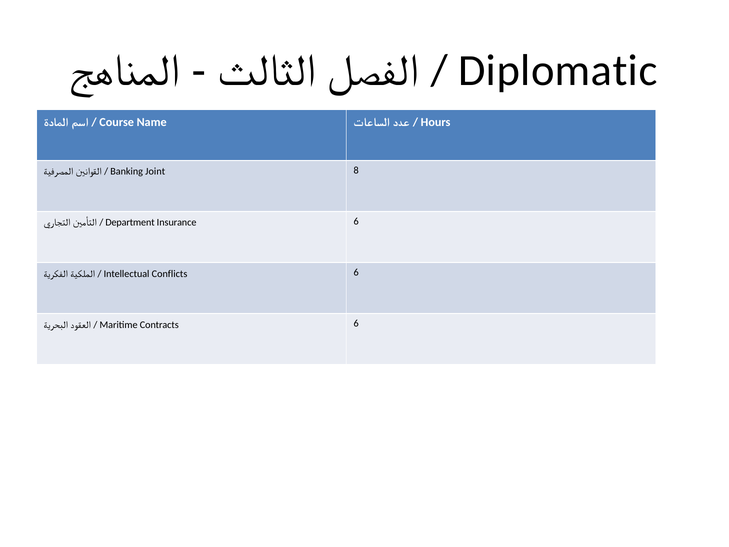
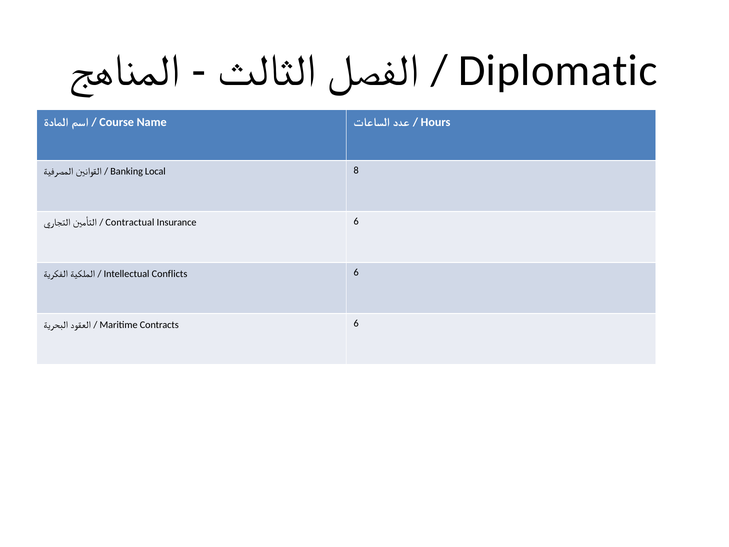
Joint: Joint -> Local (155, 172)
Department: Department -> Contractual (130, 223)
